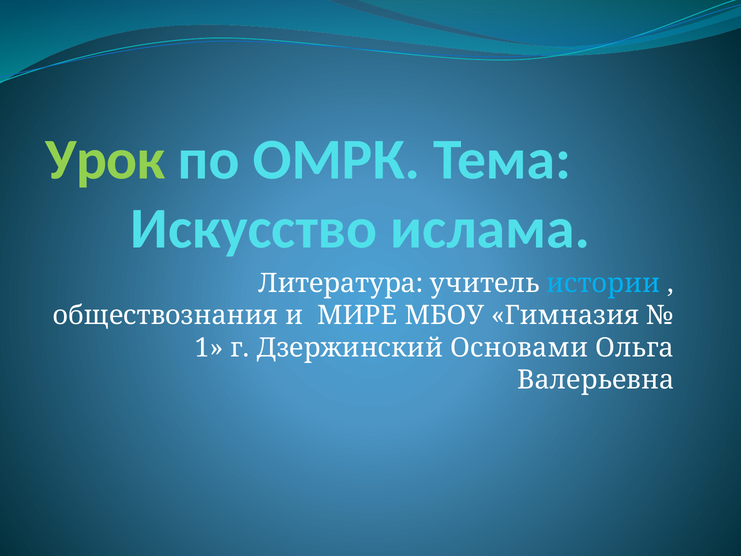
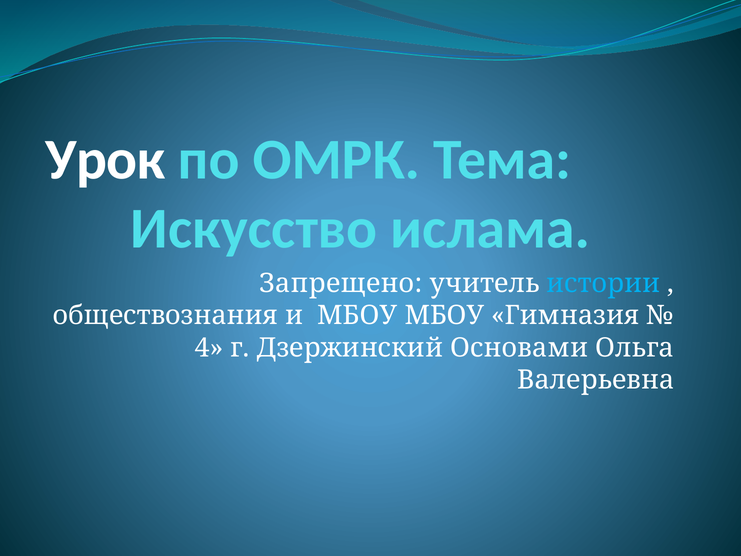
Урок colour: light green -> white (105, 160)
Литература: Литература -> Запрещено (341, 283)
и МИРЕ: МИРЕ -> МБОУ (357, 315)
1: 1 -> 4 (209, 348)
